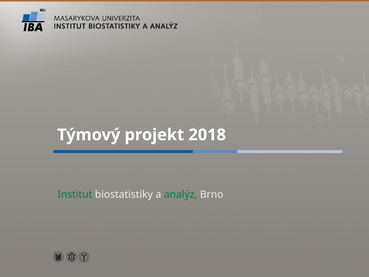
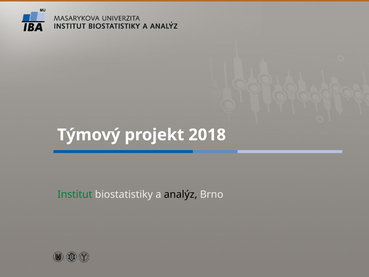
analýz colour: green -> black (181, 194)
